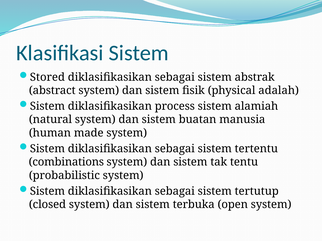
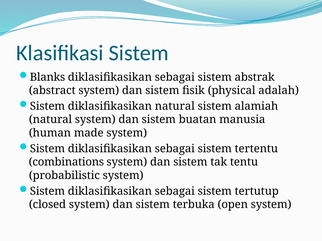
Stored: Stored -> Blanks (47, 77)
diklasifikasikan process: process -> natural (175, 106)
